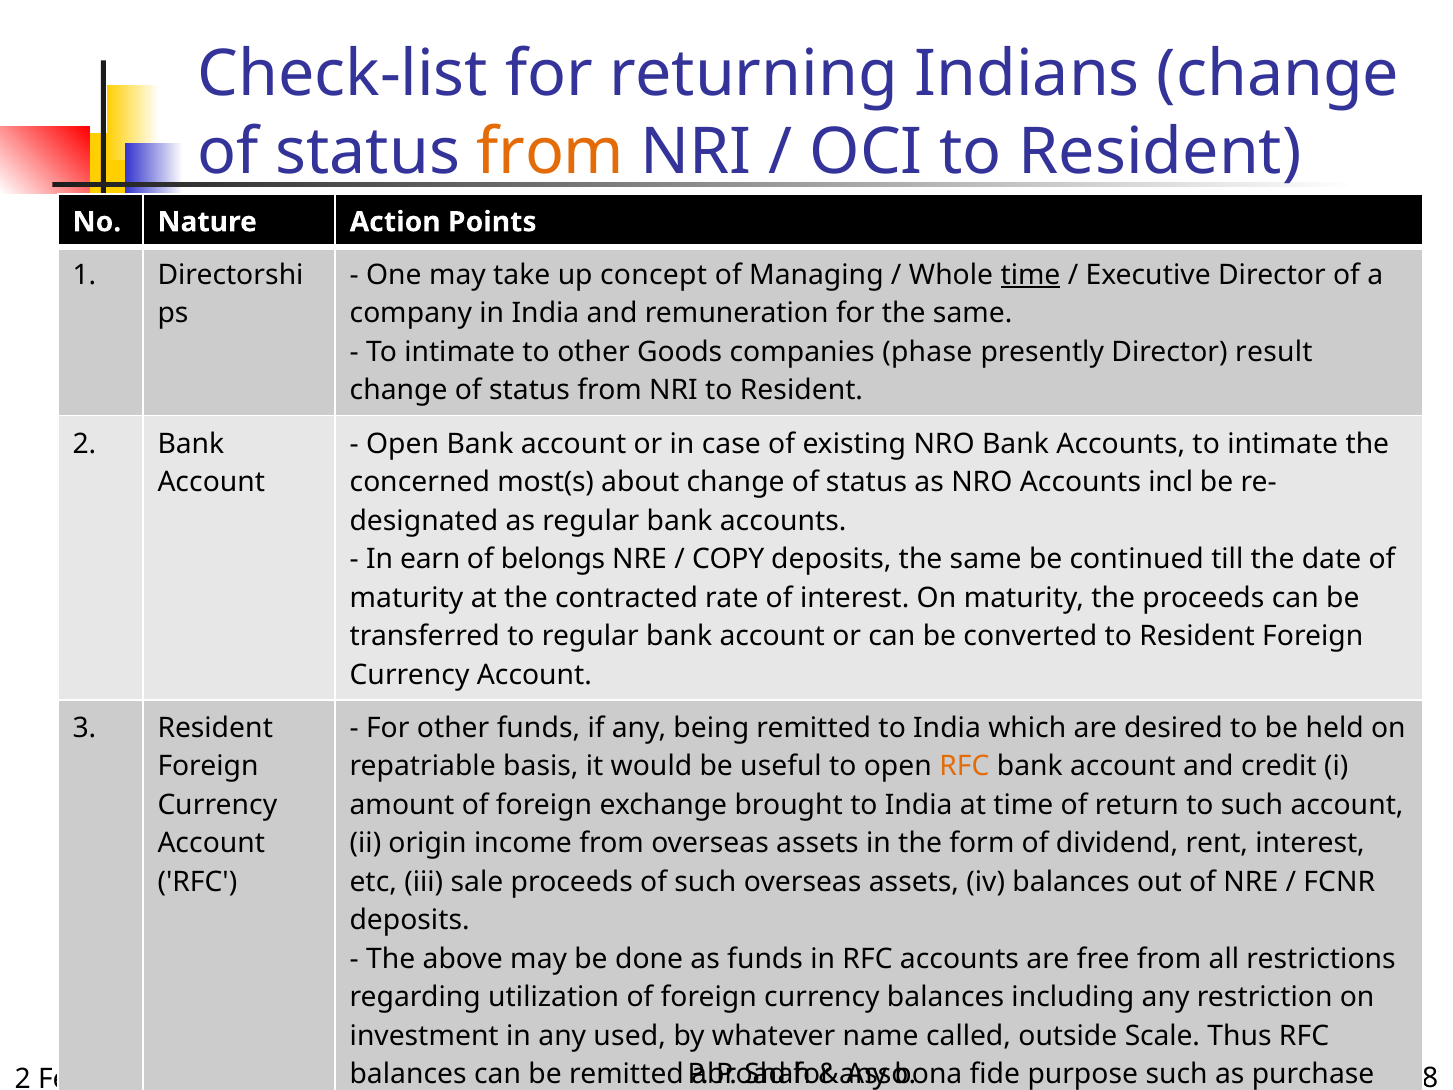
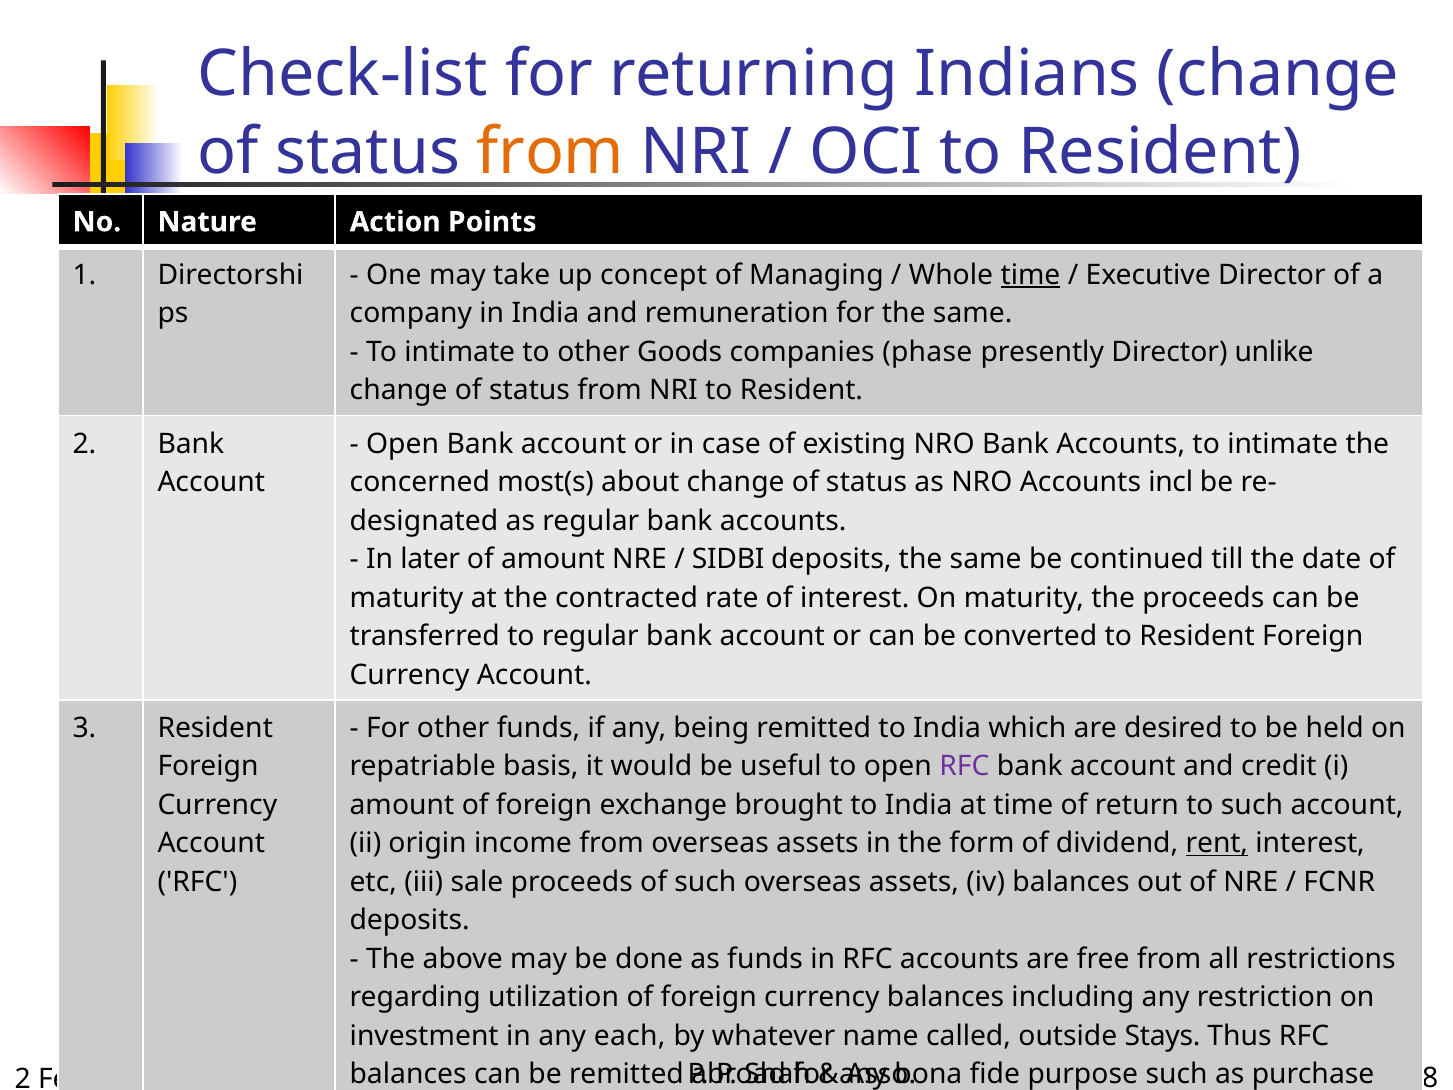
result: result -> unlike (1274, 352)
earn: earn -> later (430, 559)
of belongs: belongs -> amount (553, 559)
COPY: COPY -> SIDBI (728, 559)
RFC colour: orange -> purple (964, 766)
rent underline: none -> present (1217, 843)
used: used -> each (630, 1036)
Scale: Scale -> Stays (1163, 1036)
